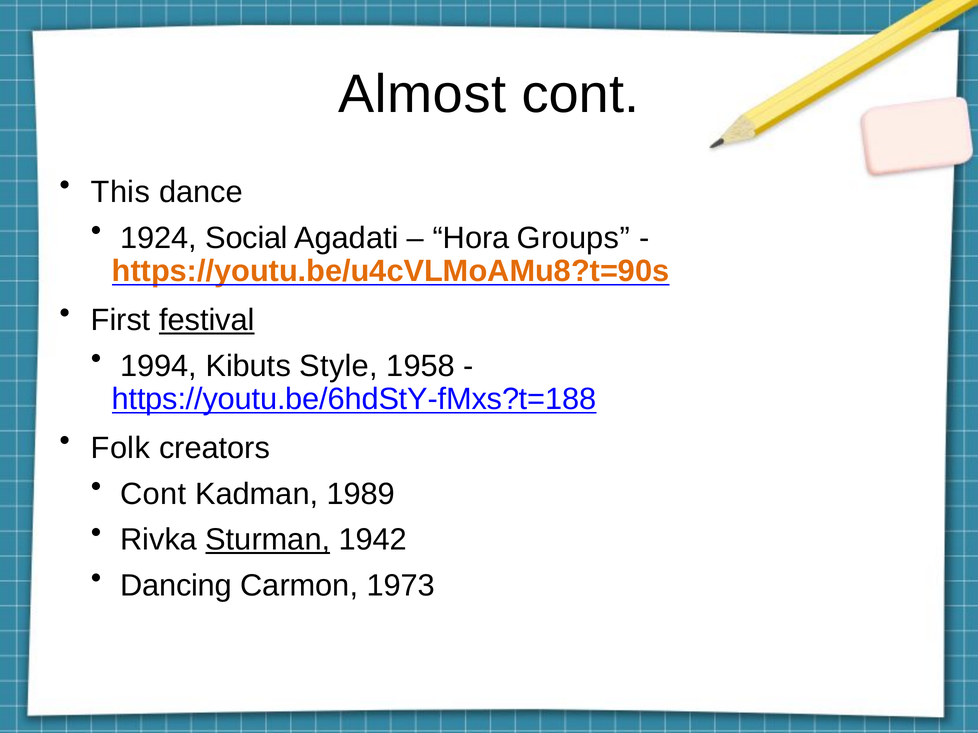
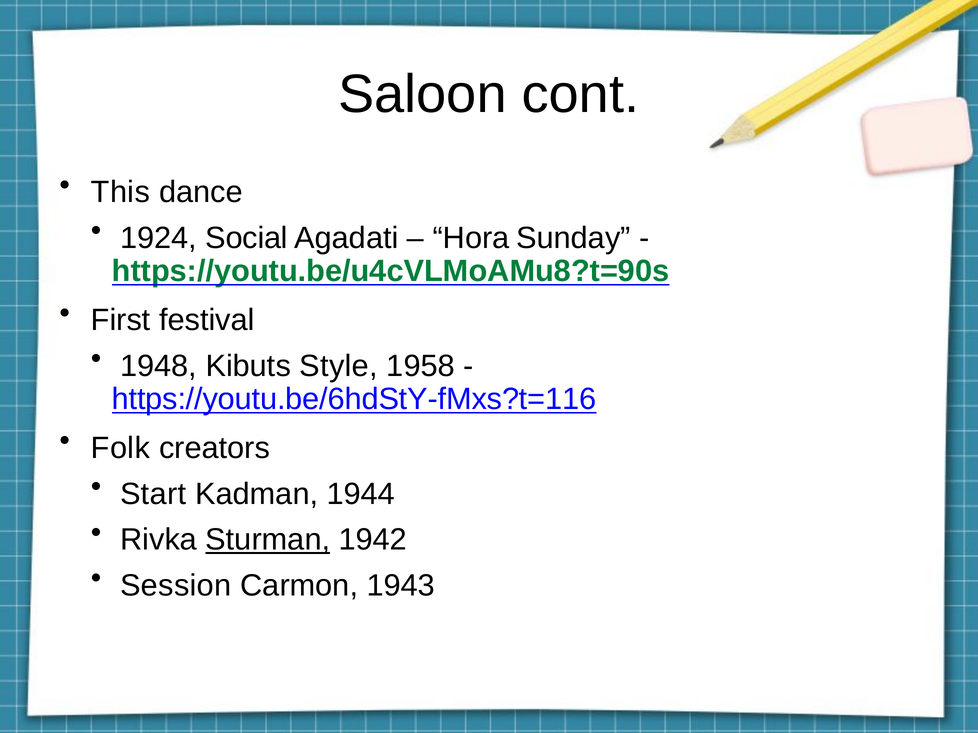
Almost: Almost -> Saloon (422, 94)
Groups: Groups -> Sunday (573, 238)
https://youtu.be/u4cVLMoAMu8?t=90s colour: orange -> green (391, 271)
festival underline: present -> none (207, 320)
1994: 1994 -> 1948 (159, 366)
https://youtu.be/6hdStY-fMxs?t=188: https://youtu.be/6hdStY-fMxs?t=188 -> https://youtu.be/6hdStY-fMxs?t=116 (354, 399)
Cont: Cont -> Start (153, 494)
1989: 1989 -> 1944 (361, 494)
Dancing: Dancing -> Session (176, 586)
1973: 1973 -> 1943 (401, 586)
